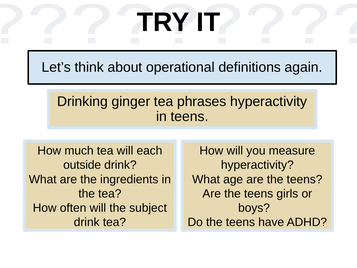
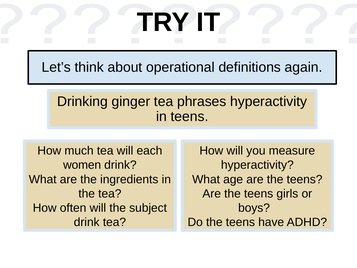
outside: outside -> women (82, 165)
